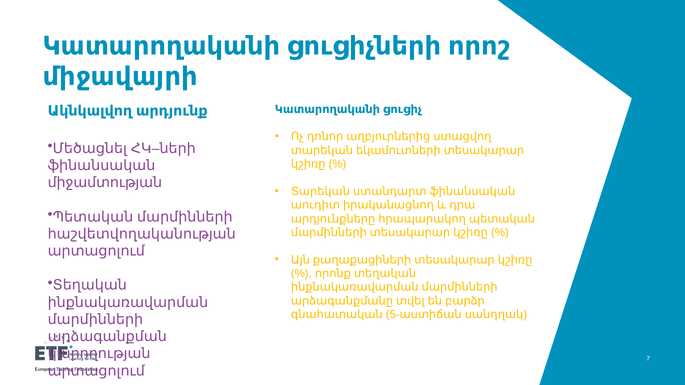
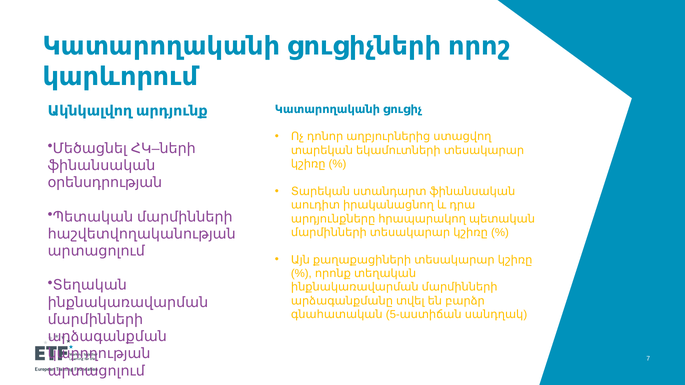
միջավայրի: միջավայրի -> կարևորում (120, 77)
միջամտության: միջամտության -> օրենսդրության (105, 183)
